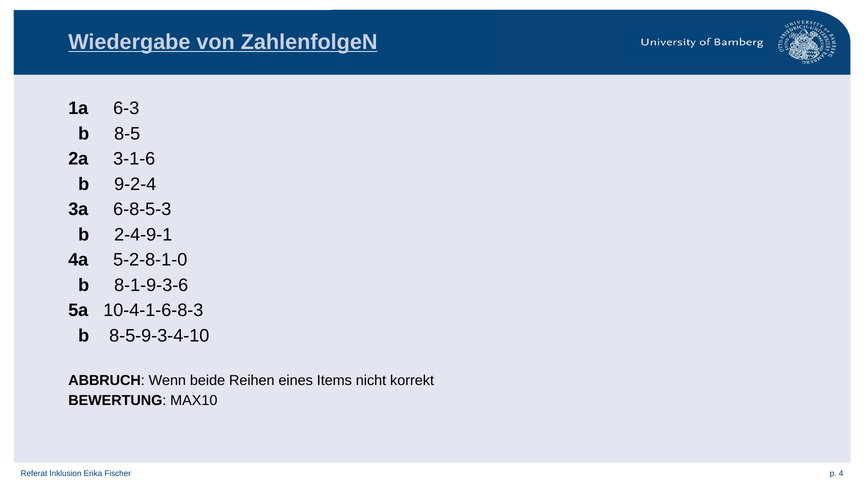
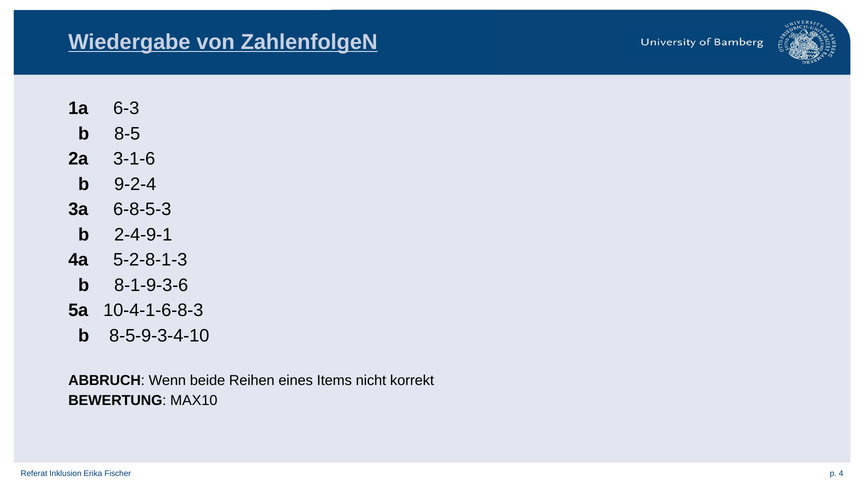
5-2-8-1-0: 5-2-8-1-0 -> 5-2-8-1-3 (150, 260)
